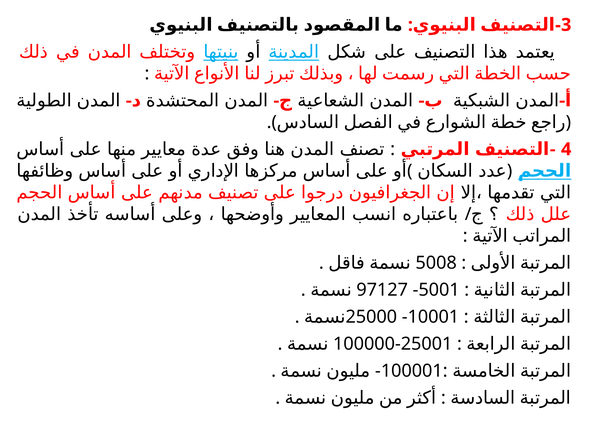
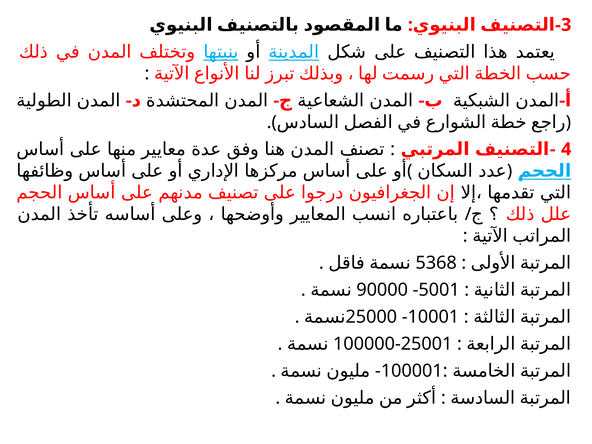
5008: 5008 -> 5368 (436, 263)
97127: 97127 -> 90000 (382, 290)
